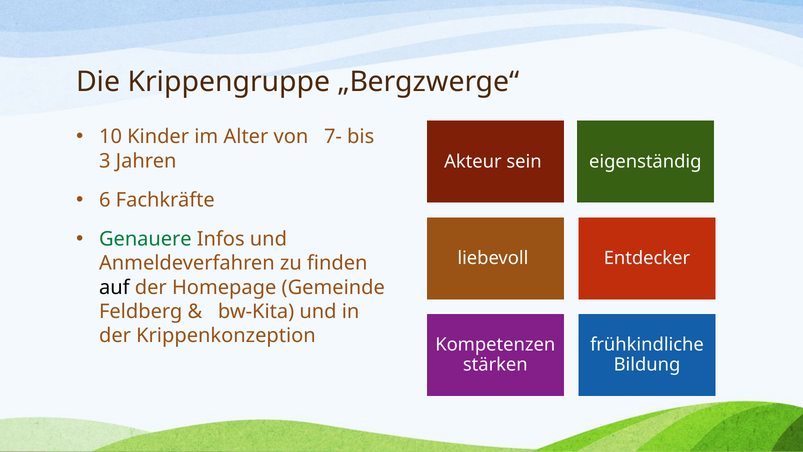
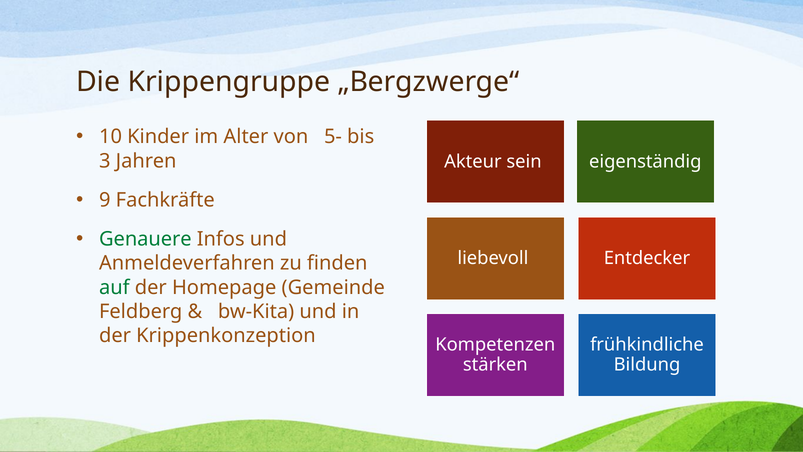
7-: 7- -> 5- (333, 137)
6: 6 -> 9 (105, 200)
auf colour: black -> green (114, 287)
